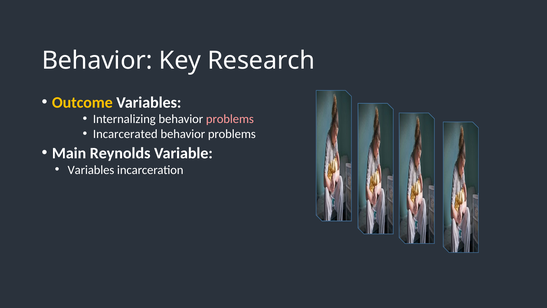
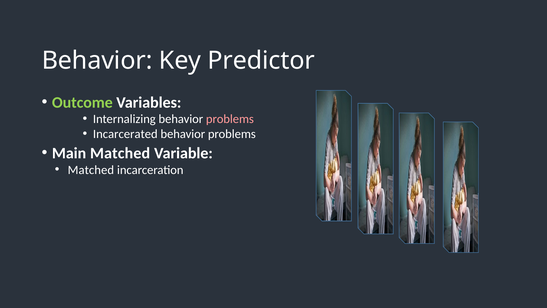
Research: Research -> Predictor (261, 60)
Outcome colour: yellow -> light green (82, 102)
Main Reynolds: Reynolds -> Matched (120, 153)
Variables: Variables -> Matched (91, 170)
